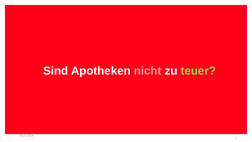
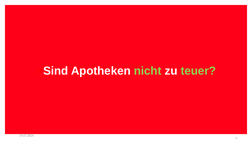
nicht colour: pink -> light green (148, 71)
